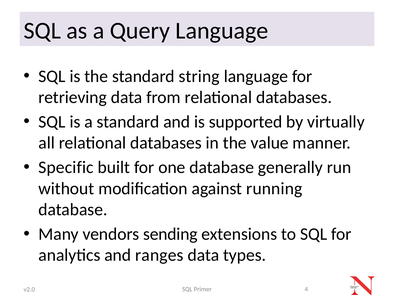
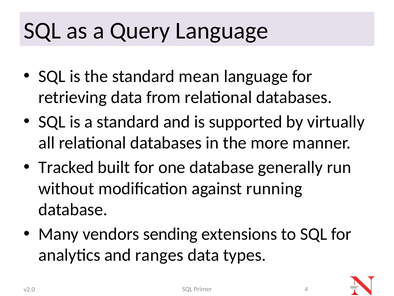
string: string -> mean (199, 76)
value: value -> more (270, 143)
Specific: Specific -> Tracked (66, 167)
